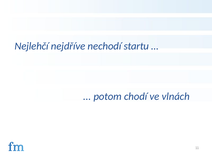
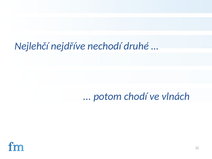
startu: startu -> druhé (136, 46)
